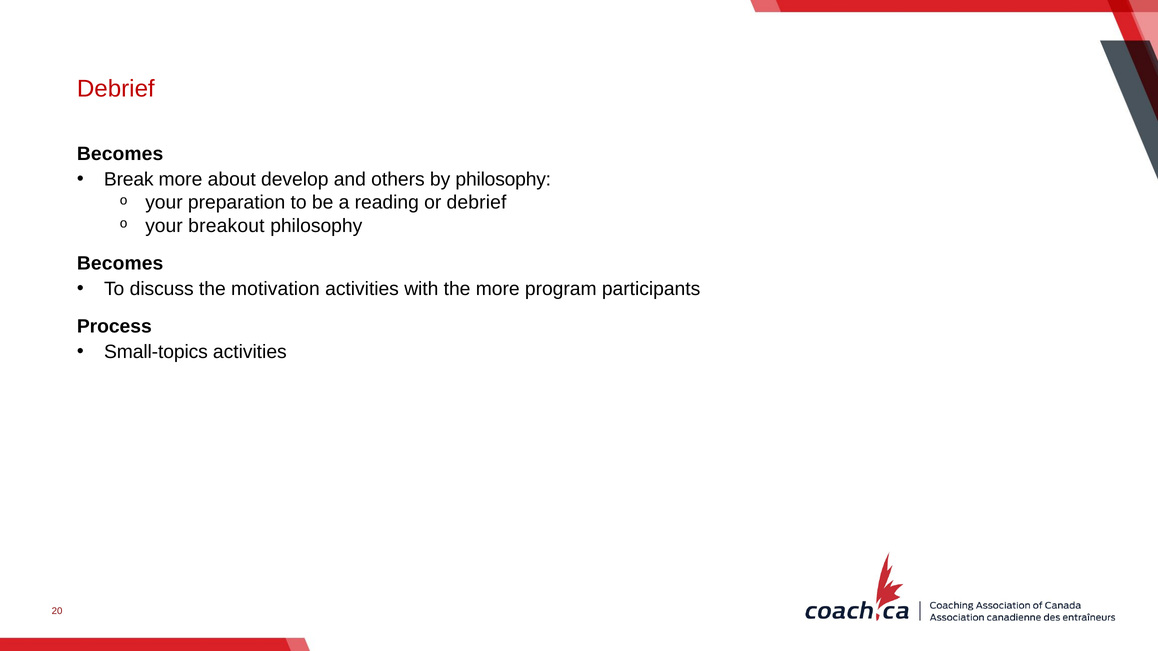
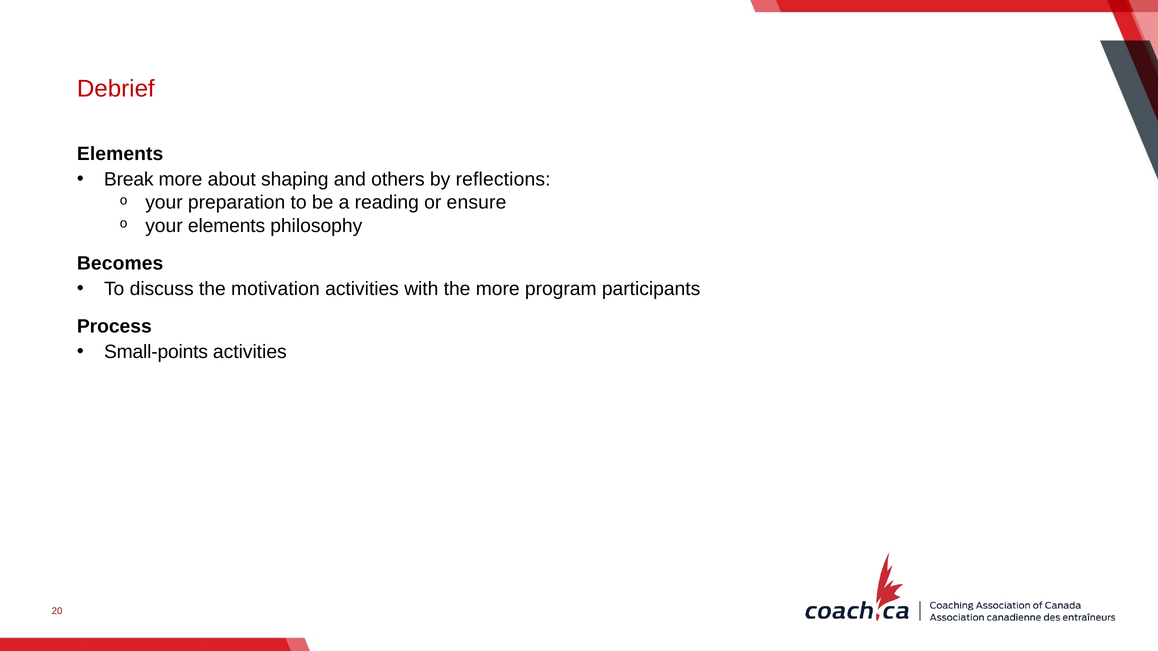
Becomes: Becomes -> Elements (120, 154)
develop: develop -> shaping (295, 180)
by philosophy: philosophy -> reflections (503, 180)
or debrief: debrief -> ensure (477, 203)
your breakout: breakout -> elements (227, 226)
Small-topics: Small-topics -> Small-points (156, 352)
